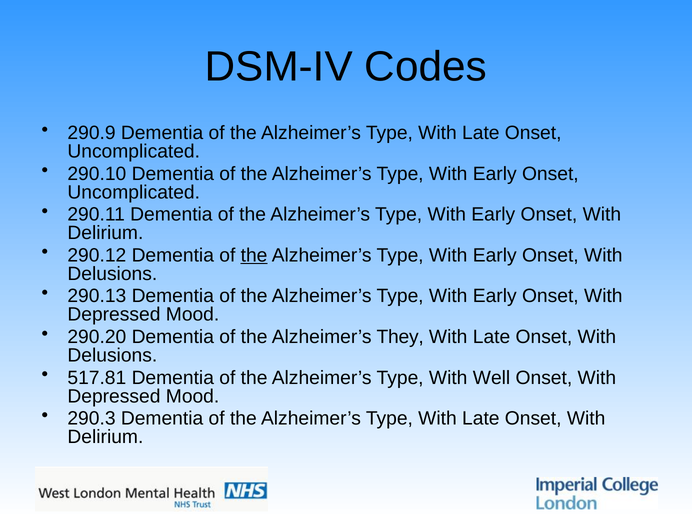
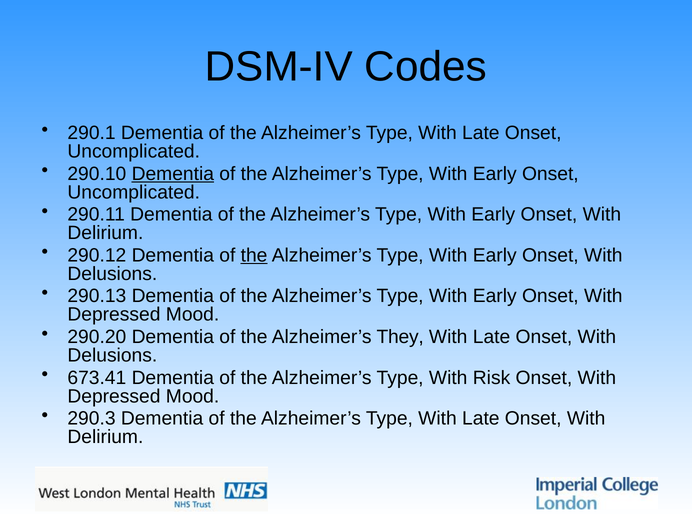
290.9: 290.9 -> 290.1 (92, 133)
Dementia underline: none -> present (173, 174)
517.81: 517.81 -> 673.41 (97, 378)
Well: Well -> Risk (492, 378)
